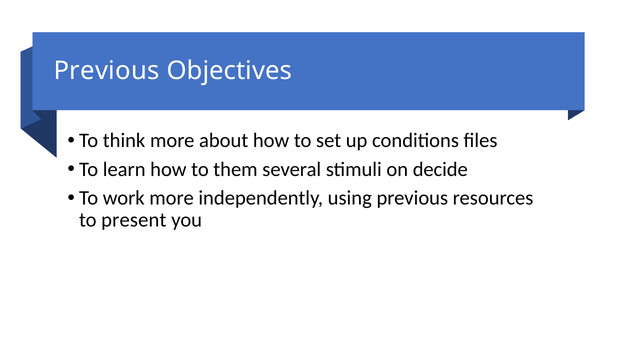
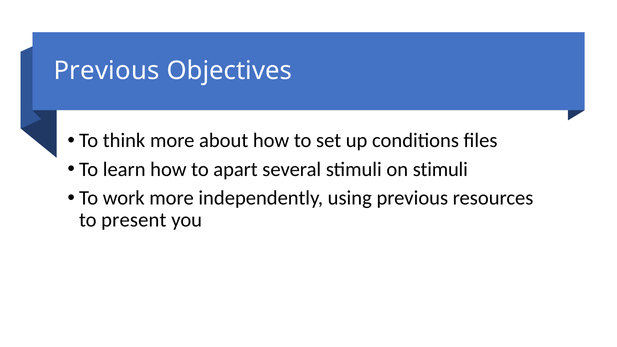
them: them -> apart (236, 169)
on decide: decide -> stimuli (440, 169)
